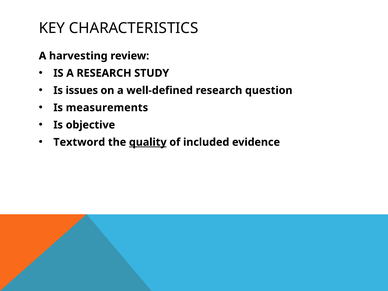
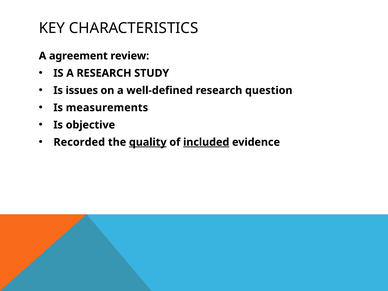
harvesting: harvesting -> agreement (78, 56)
Textword: Textword -> Recorded (79, 142)
included underline: none -> present (206, 142)
